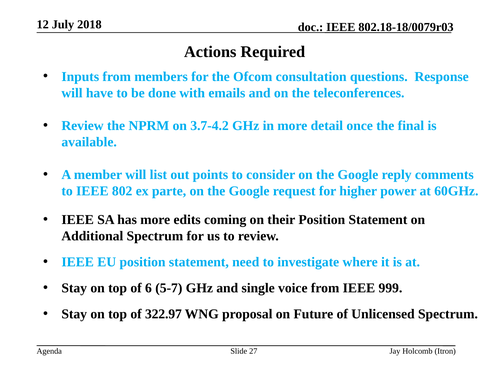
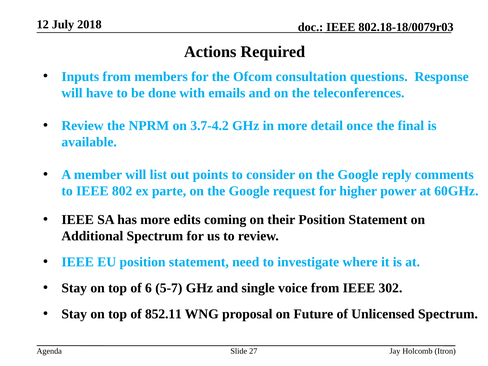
999: 999 -> 302 (390, 288)
322.97: 322.97 -> 852.11 (163, 314)
